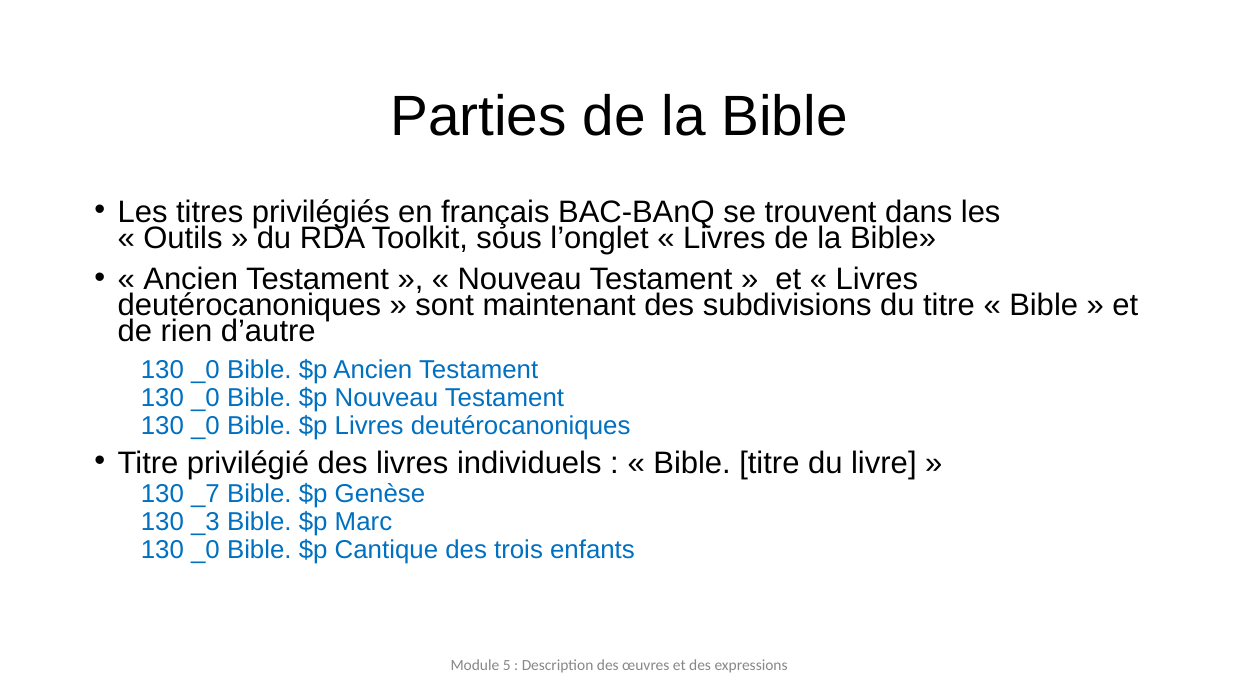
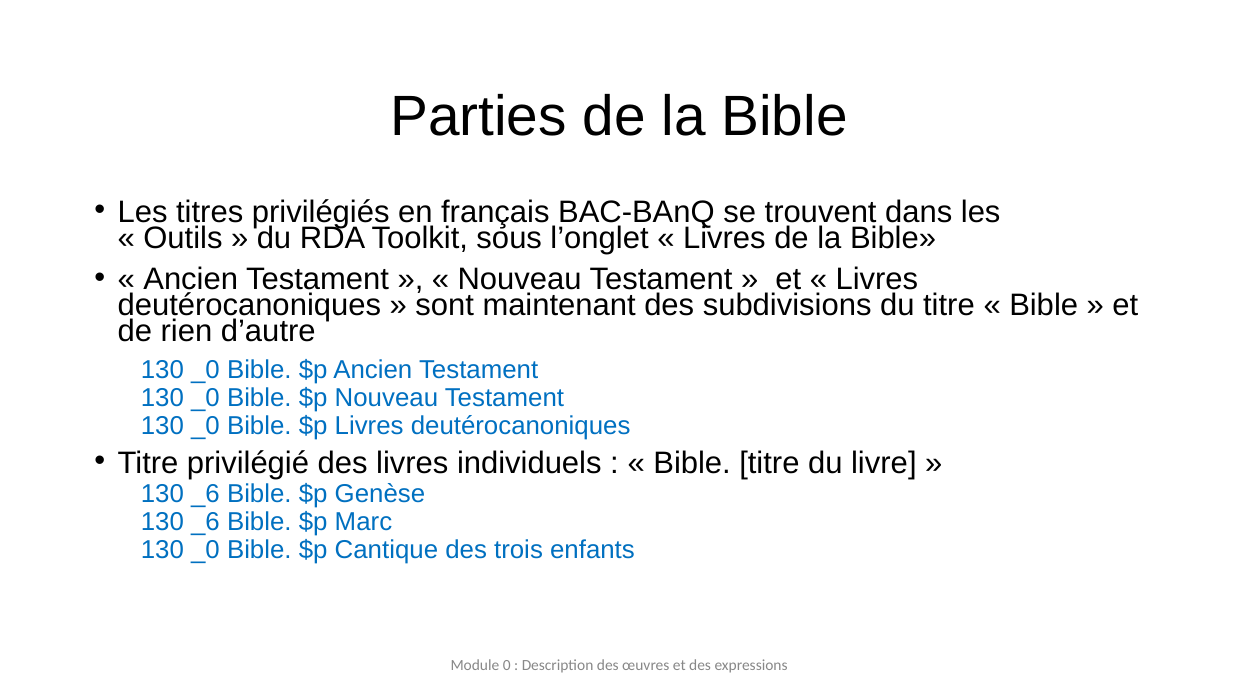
_7: _7 -> _6 (206, 493)
_3: _3 -> _6 (206, 522)
5: 5 -> 0 (507, 666)
